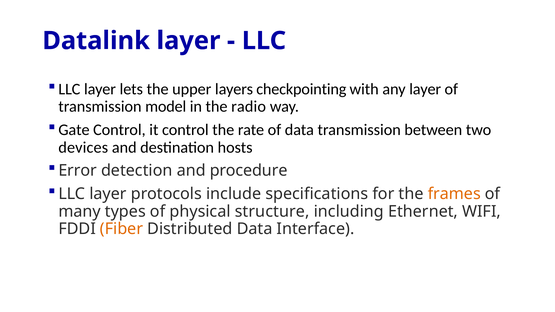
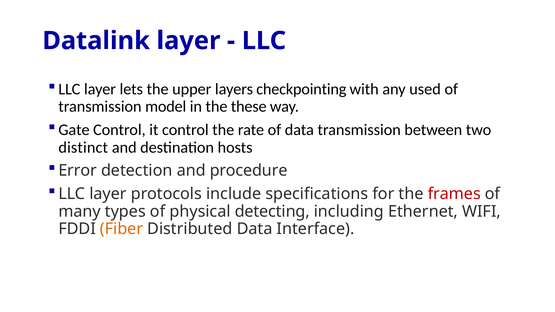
any layer: layer -> used (425, 89)
radio: radio -> these (249, 107)
devices: devices -> distinct (83, 147)
frames colour: orange -> red (454, 194)
structure: structure -> detecting (272, 211)
